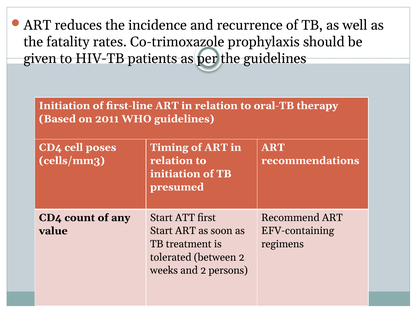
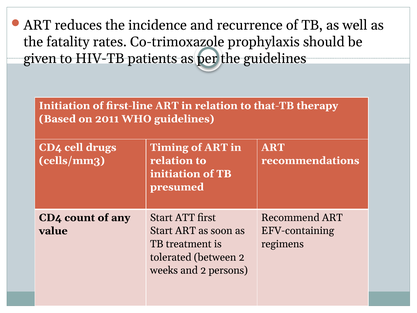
oral-TB: oral-TB -> that-TB (274, 106)
poses: poses -> drugs (101, 147)
